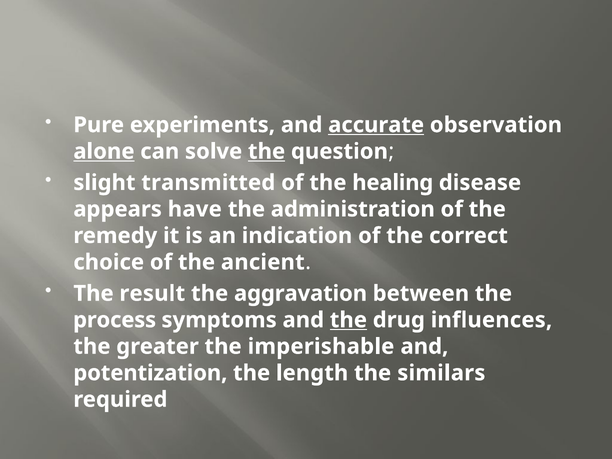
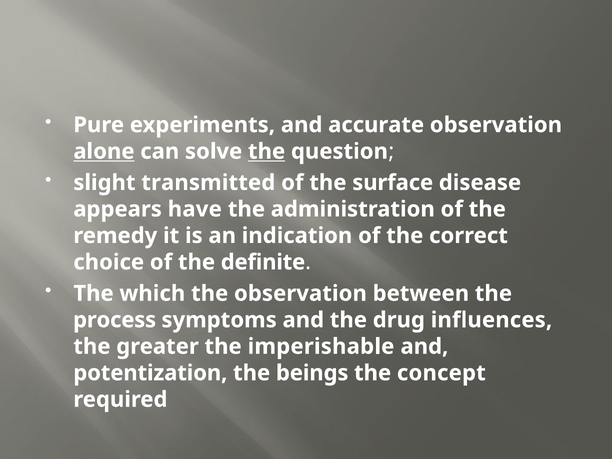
accurate underline: present -> none (376, 125)
healing: healing -> surface (393, 183)
ancient: ancient -> definite (263, 262)
result: result -> which (152, 293)
the aggravation: aggravation -> observation (300, 293)
the underline: present -> none (348, 320)
length: length -> beings (312, 373)
similars: similars -> concept (441, 373)
